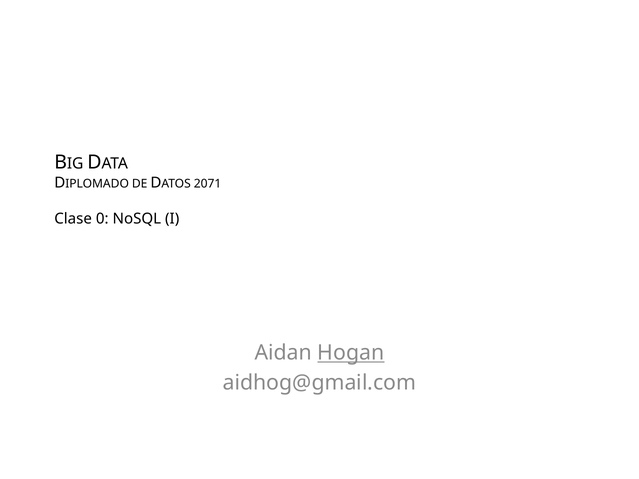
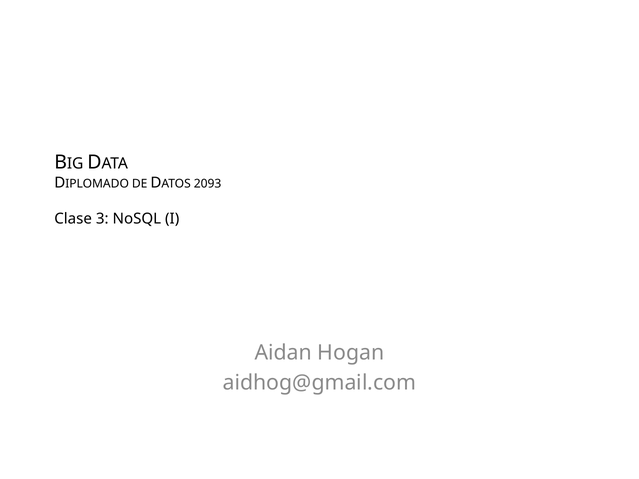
2071: 2071 -> 2093 (208, 184)
0: 0 -> 3 (102, 219)
Hogan underline: present -> none (351, 353)
